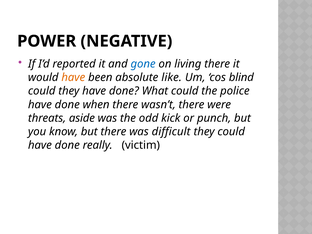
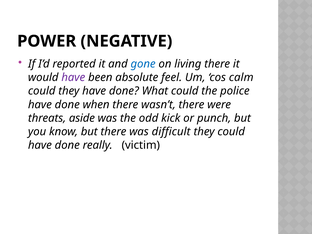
have colour: orange -> purple (73, 78)
like: like -> feel (172, 78)
blind: blind -> calm (241, 78)
